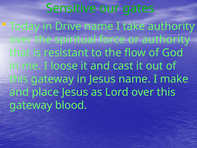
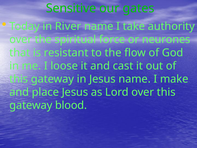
Drive: Drive -> River (68, 26)
or authority: authority -> neurones (166, 39)
